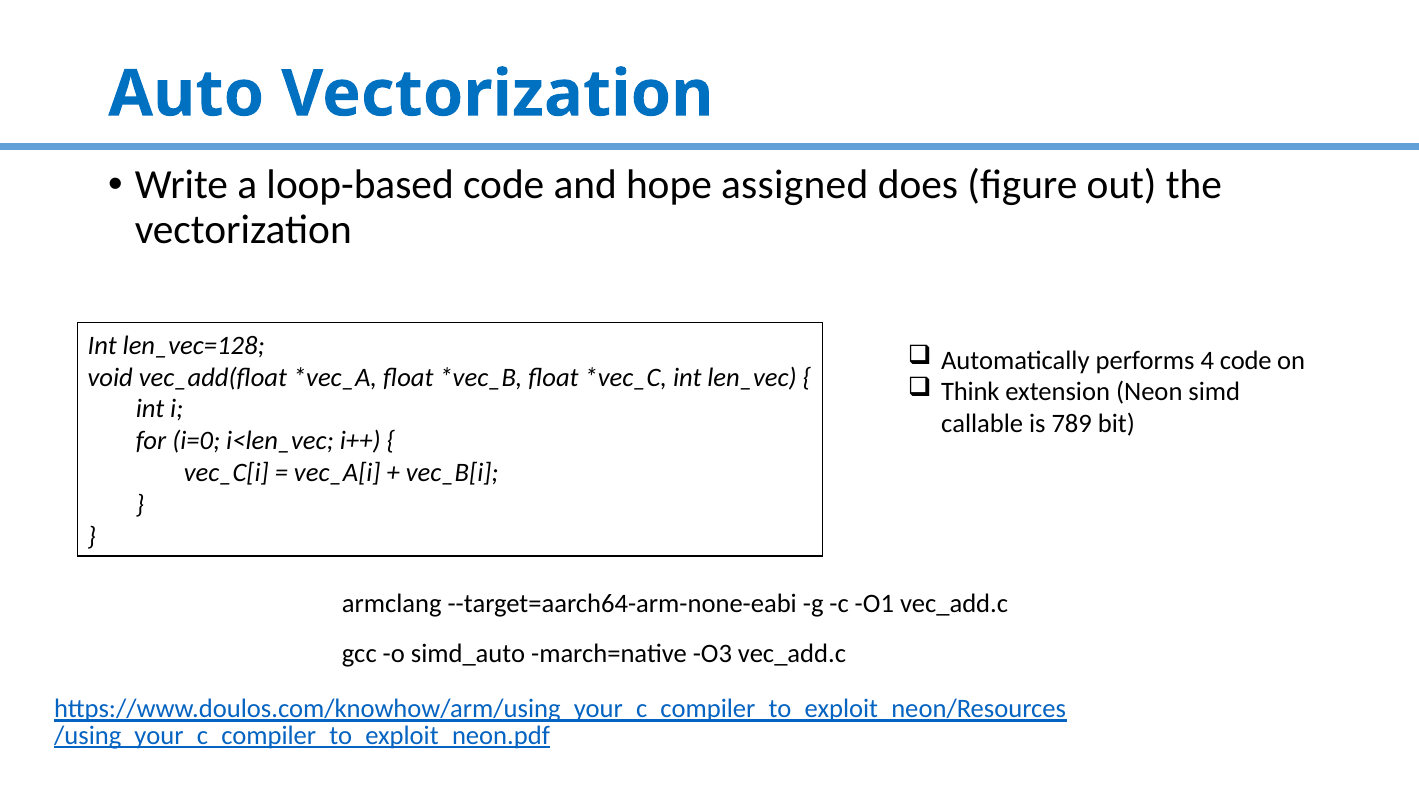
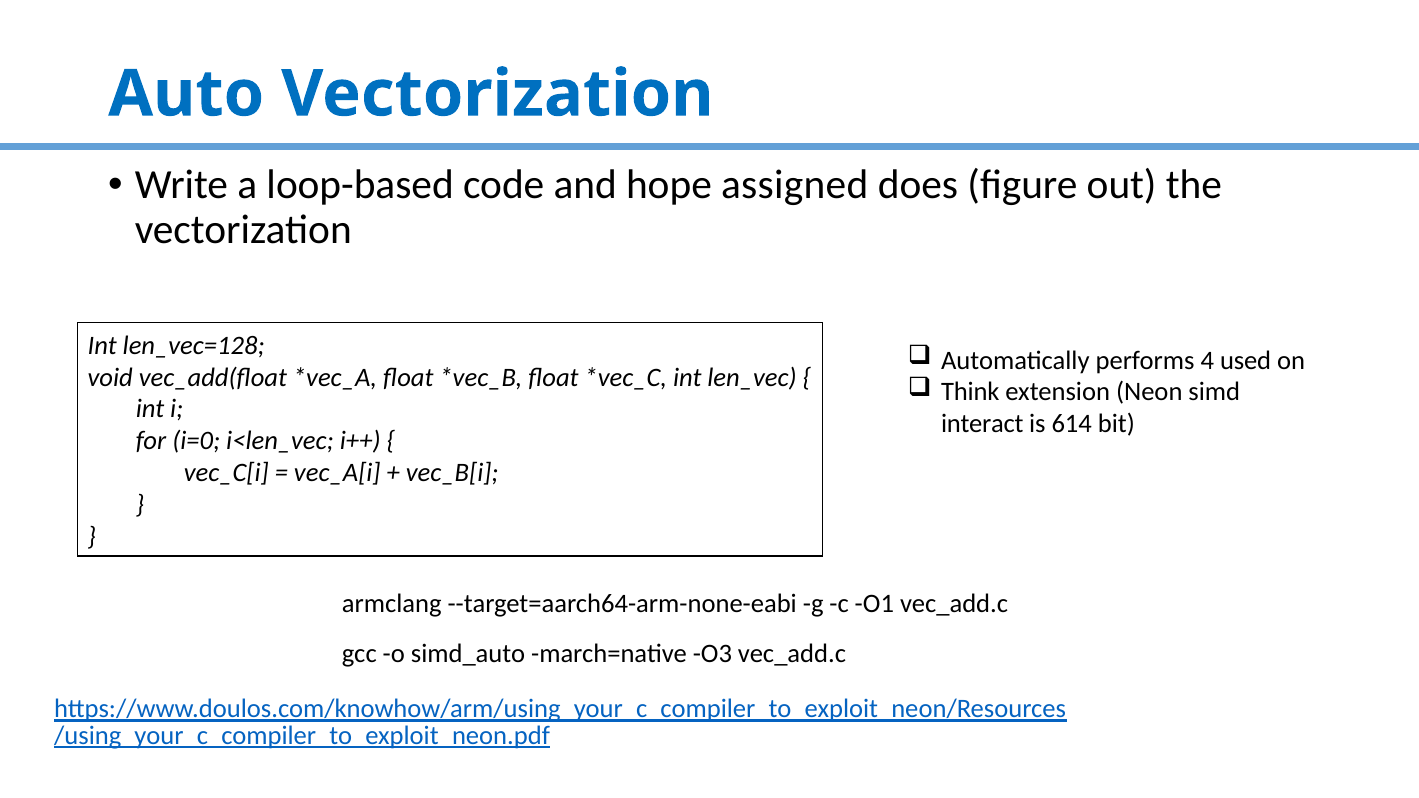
4 code: code -> used (1246, 360)
callable: callable -> interact (982, 424)
789: 789 -> 614 (1072, 424)
